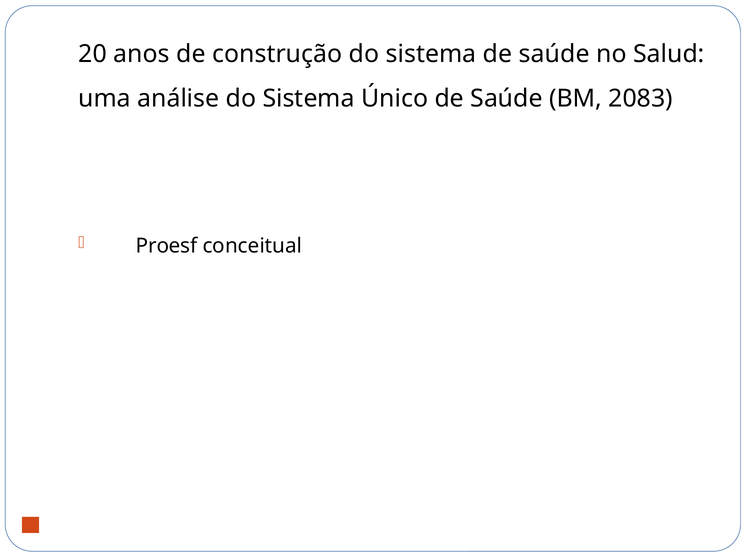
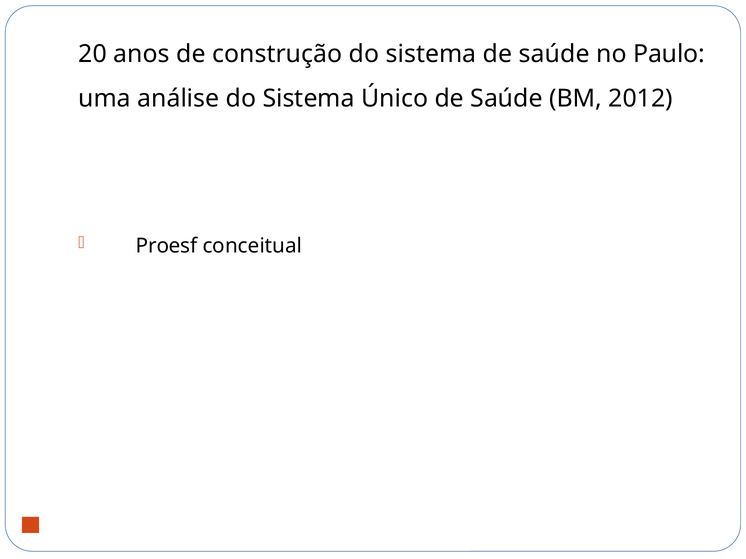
Salud: Salud -> Paulo (669, 54)
2083: 2083 -> 2012 (641, 99)
